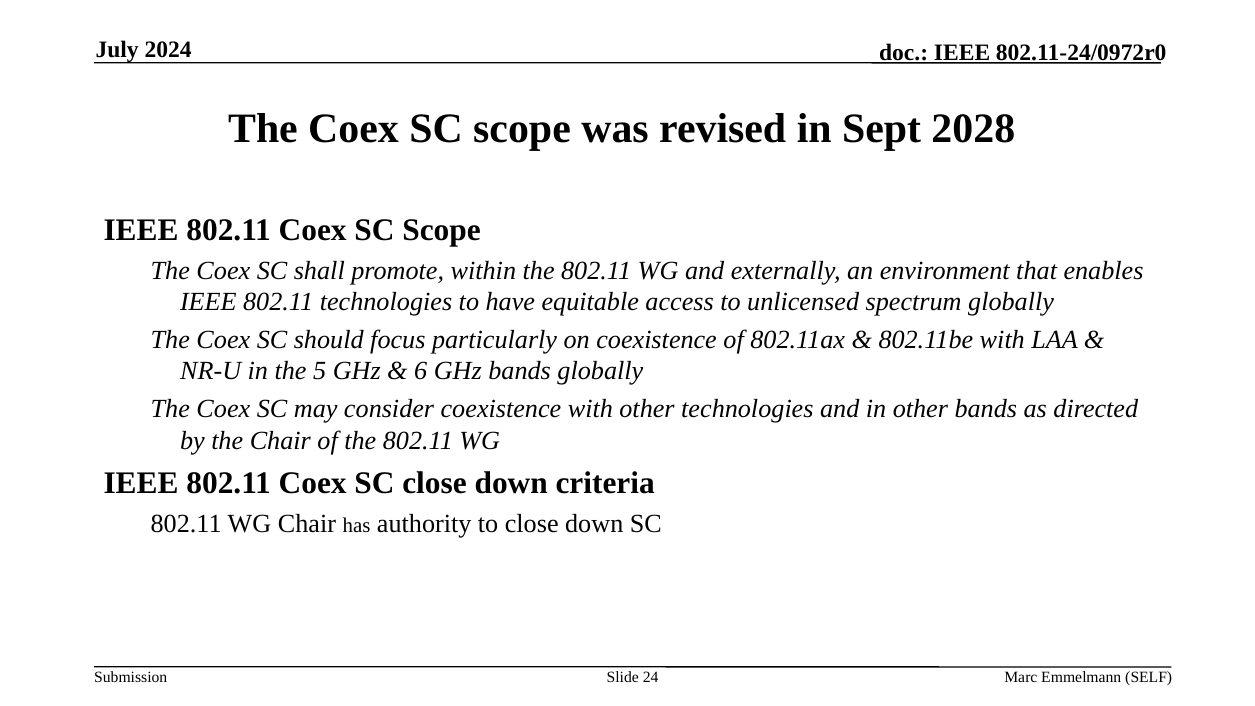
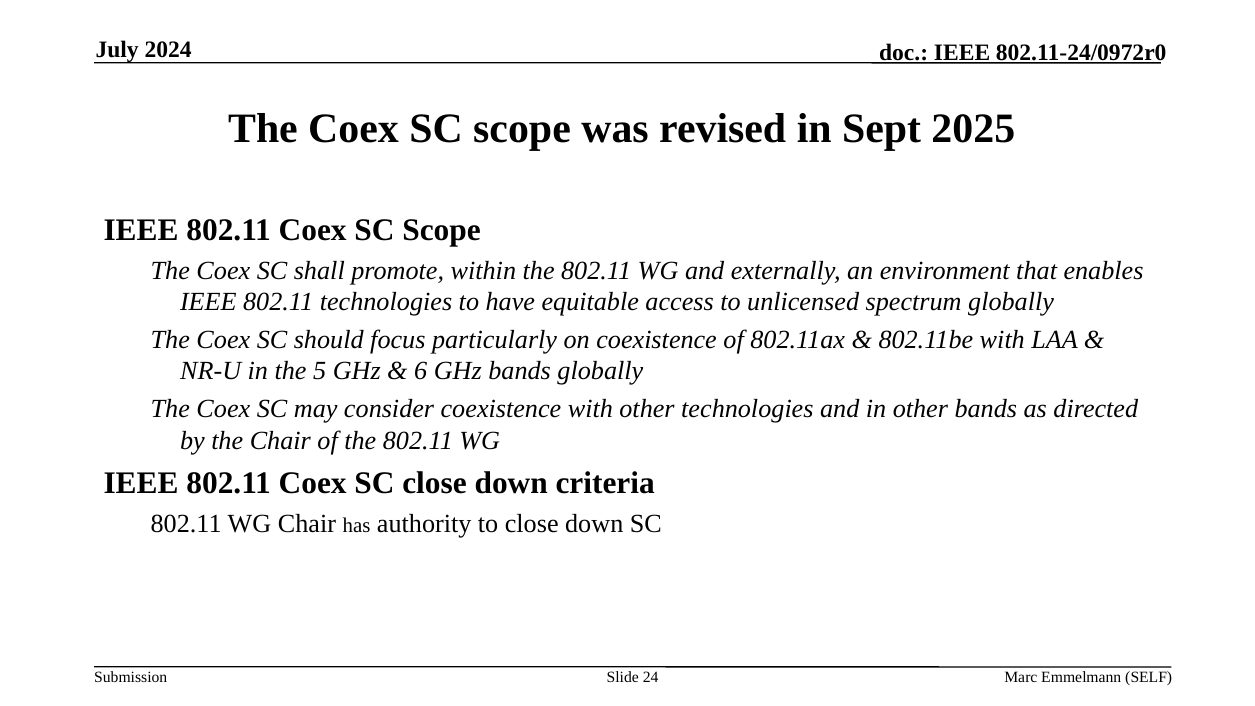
2028: 2028 -> 2025 (973, 128)
